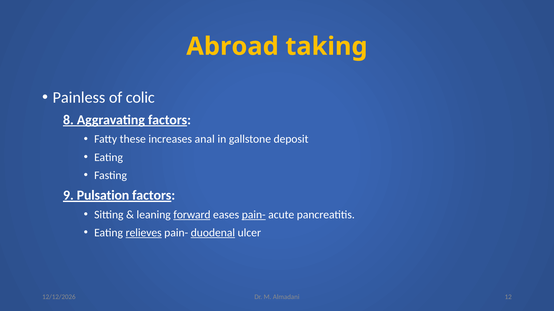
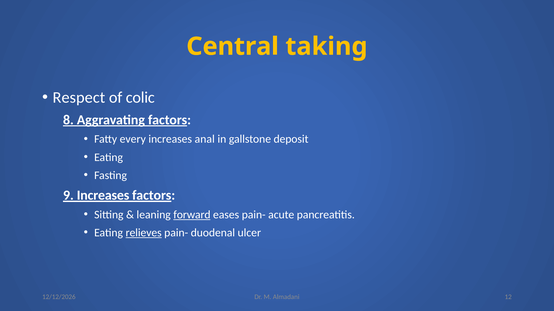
Abroad: Abroad -> Central (233, 47)
Painless: Painless -> Respect (79, 98)
these: these -> every (133, 139)
9 Pulsation: Pulsation -> Increases (103, 196)
pain- underline: present -> none (254, 215)
duodenal underline: present -> none (213, 233)
